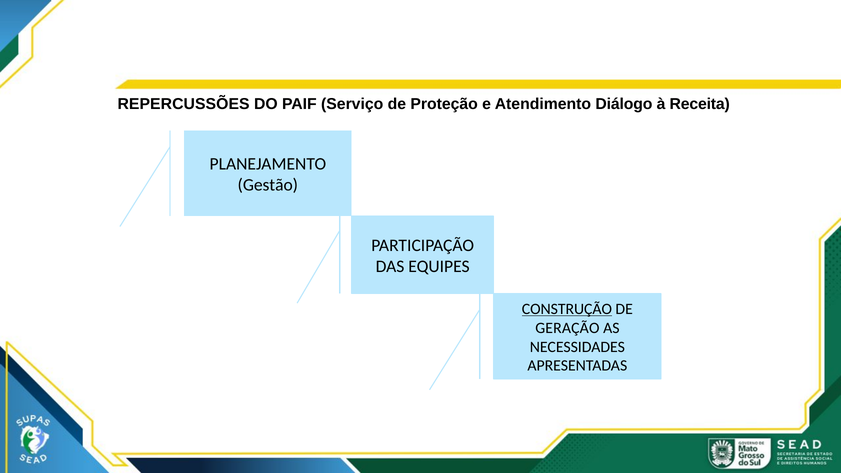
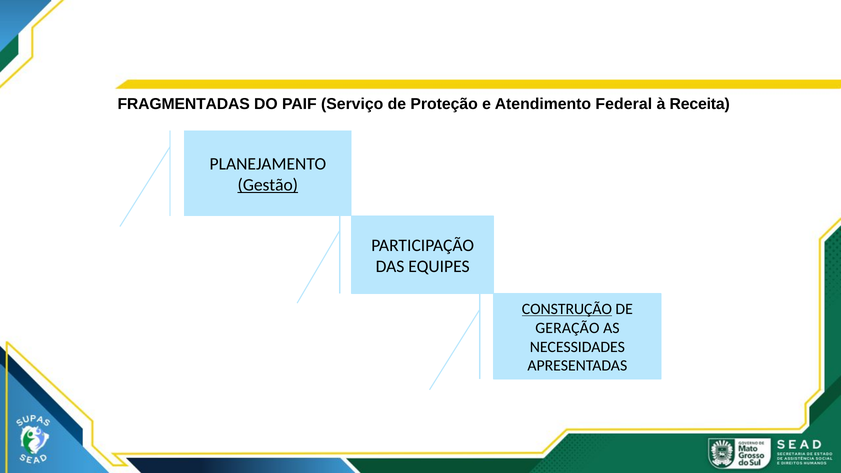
REPERCUSSÕES: REPERCUSSÕES -> FRAGMENTADAS (184, 104)
Diálogo: Diálogo -> Federal (624, 104)
Gestão underline: none -> present (268, 185)
